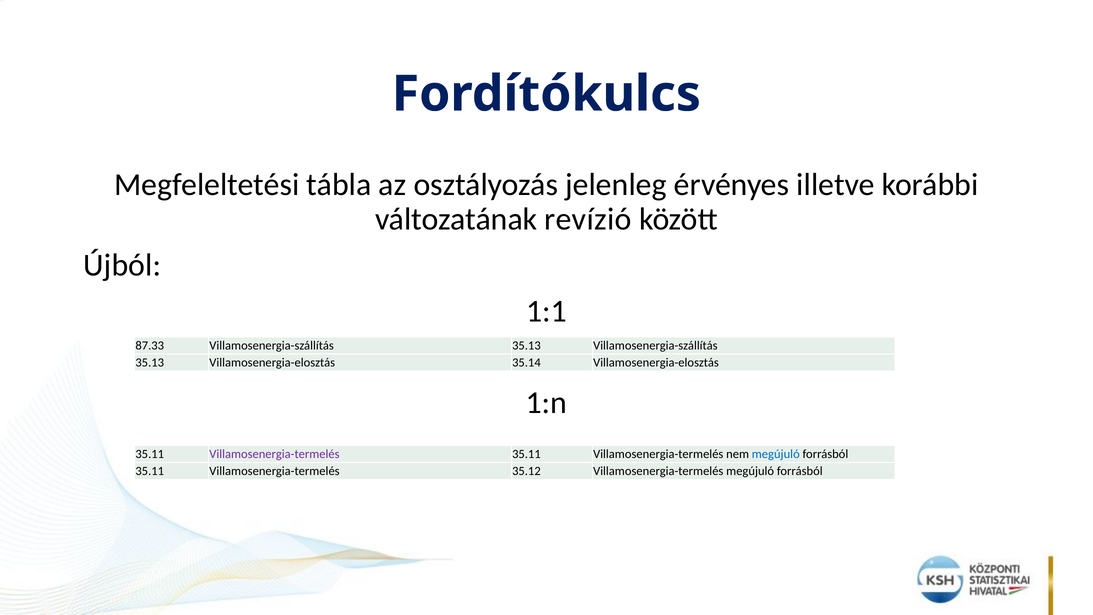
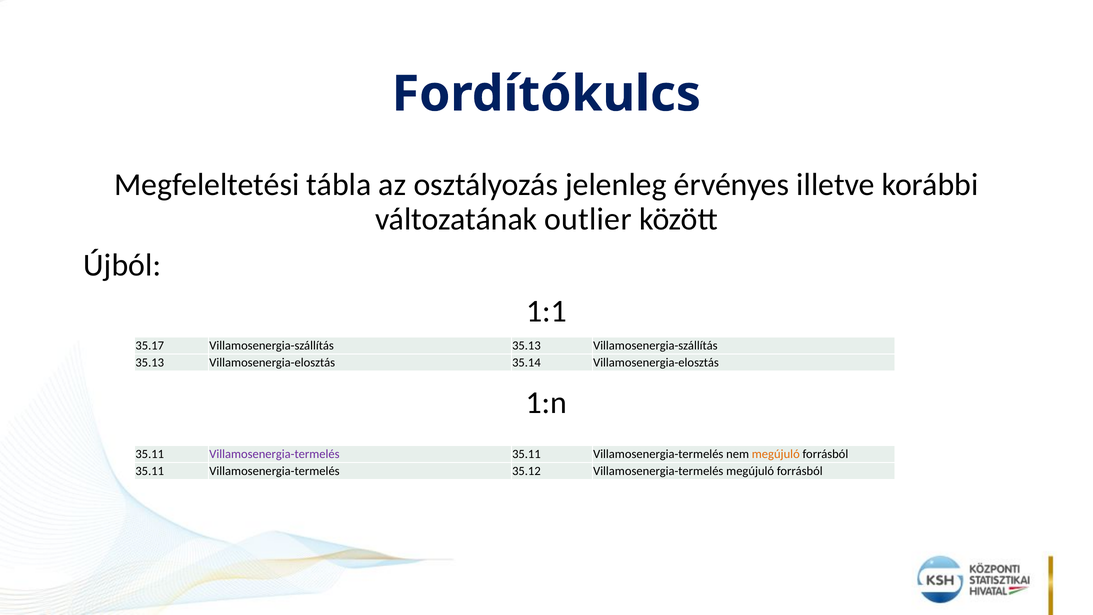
revízió: revízió -> outlier (588, 219)
87.33: 87.33 -> 35.17 (150, 345)
megújuló colour: blue -> orange (776, 454)
